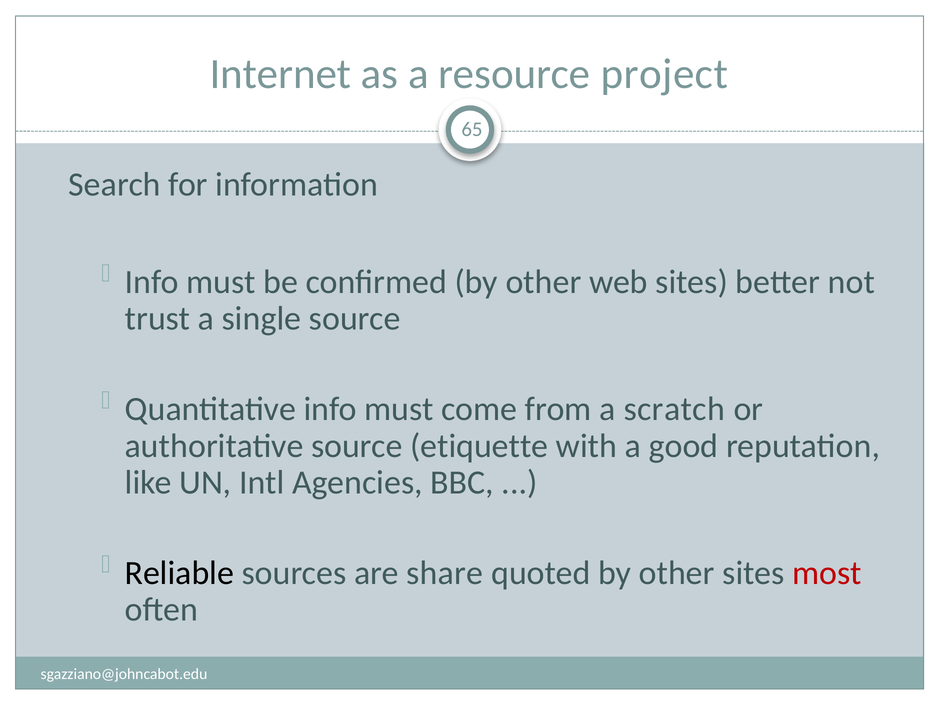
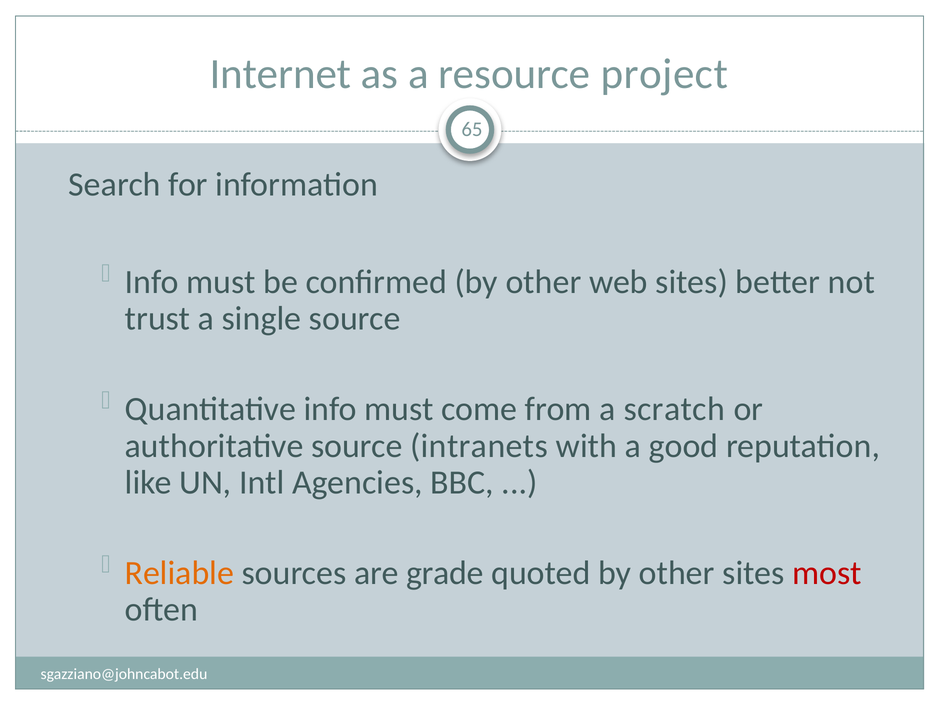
etiquette: etiquette -> intranets (479, 446)
Reliable colour: black -> orange (179, 573)
share: share -> grade (445, 573)
